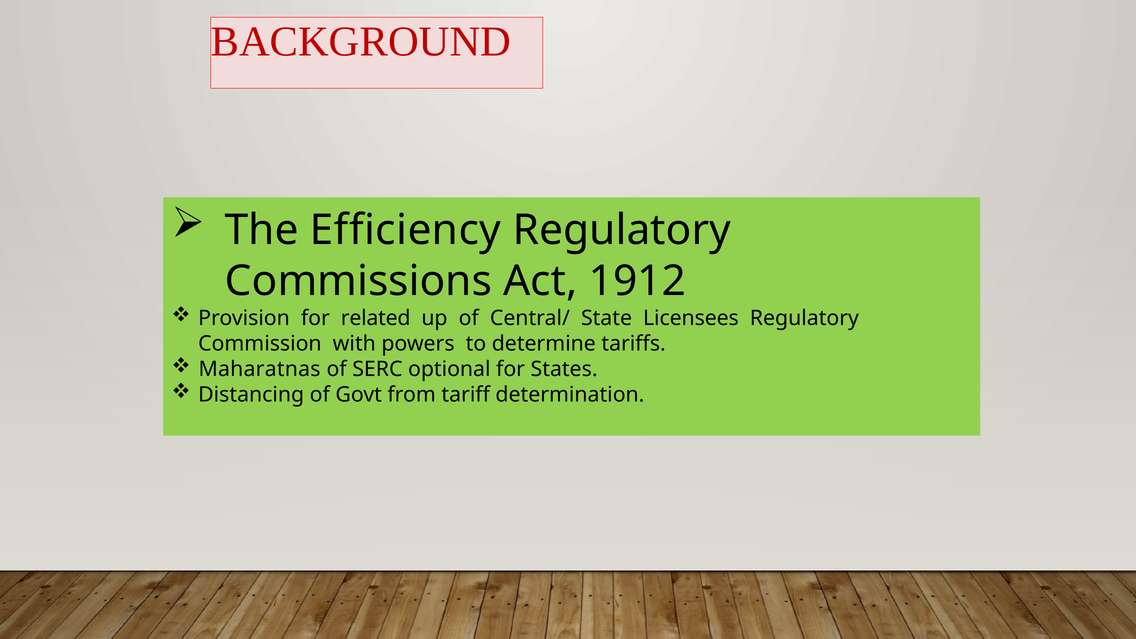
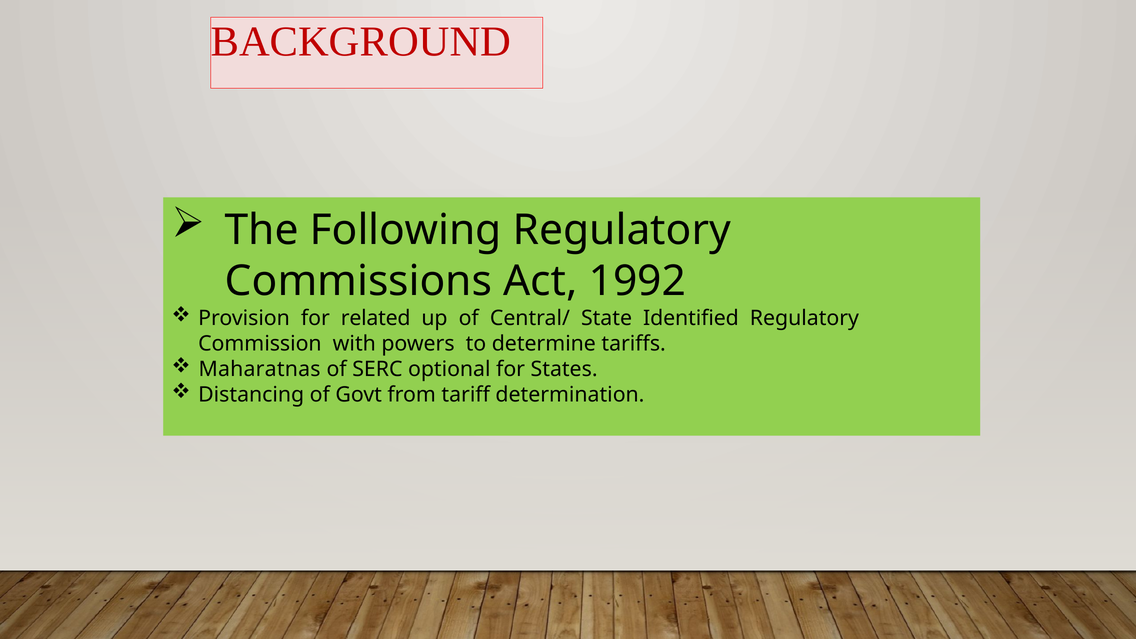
Efficiency: Efficiency -> Following (406, 230)
1912: 1912 -> 1992 (638, 281)
Licensees: Licensees -> Identified (691, 318)
